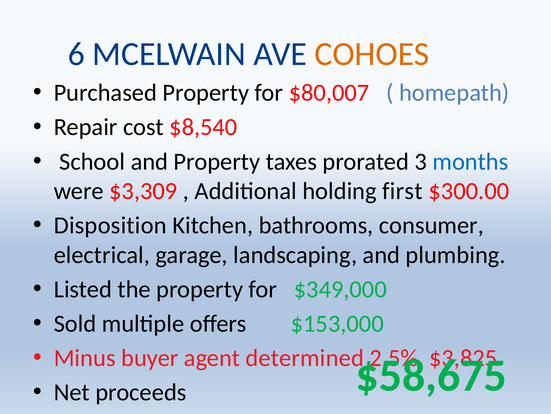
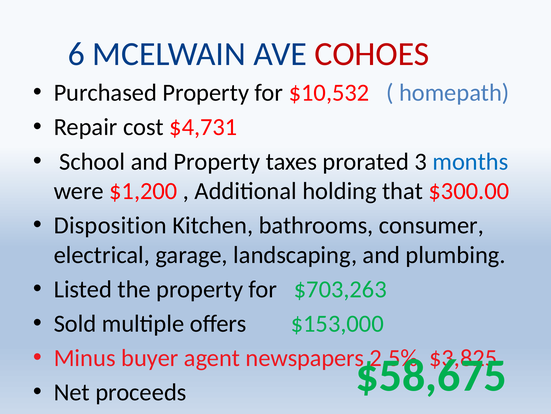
COHOES colour: orange -> red (372, 54)
$80,007: $80,007 -> $10,532 (329, 93)
$8,540: $8,540 -> $4,731 (203, 127)
$3,309: $3,309 -> $1,200 (143, 191)
first: first -> that (403, 191)
$349,000: $349,000 -> $703,263 (340, 289)
determined: determined -> newspapers (305, 357)
